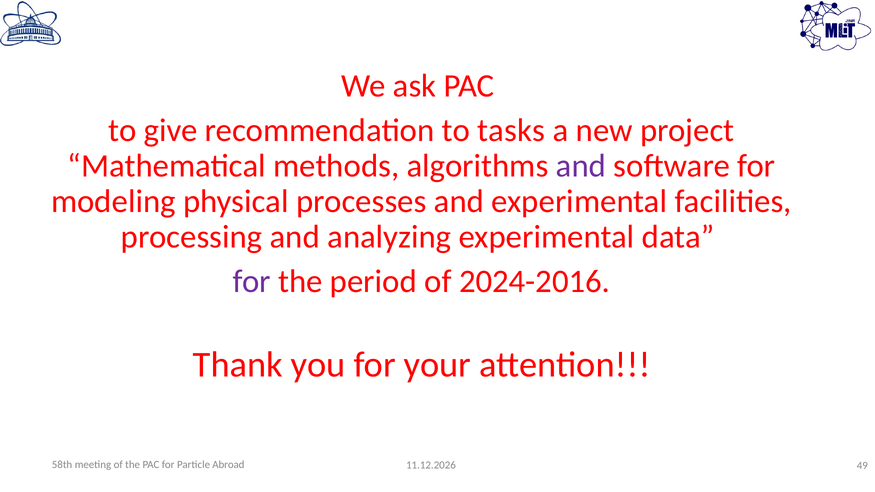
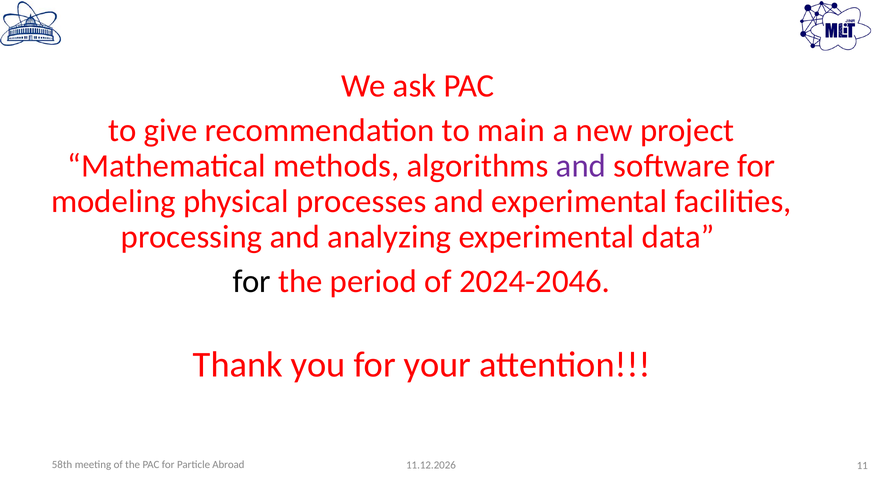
tasks: tasks -> main (511, 131)
for colour: purple -> black (252, 282)
2024-2016: 2024-2016 -> 2024-2046 (535, 282)
49: 49 -> 11 (862, 466)
